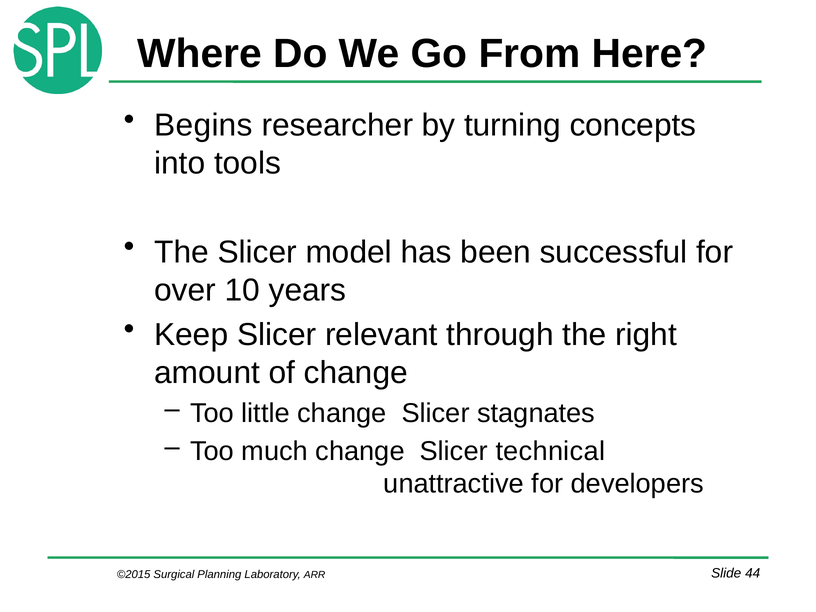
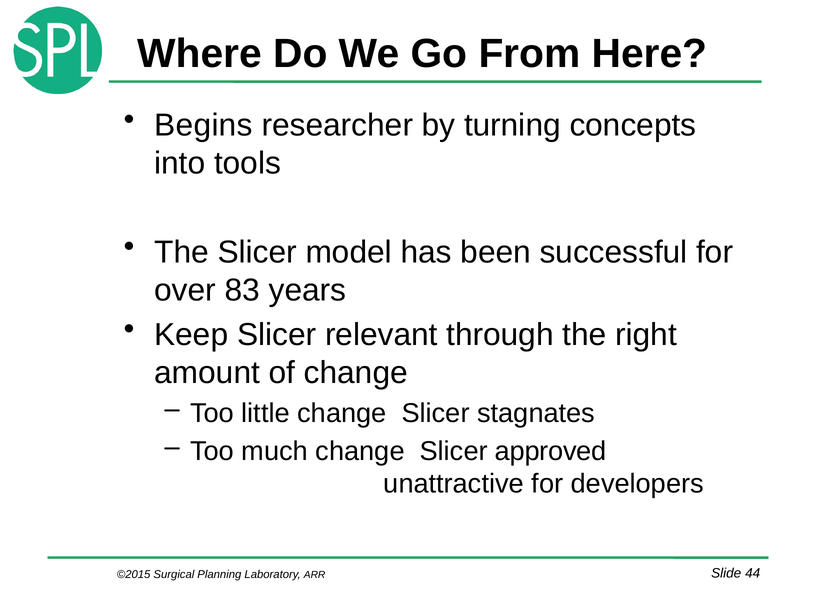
10: 10 -> 83 (242, 290)
technical: technical -> approved (551, 451)
